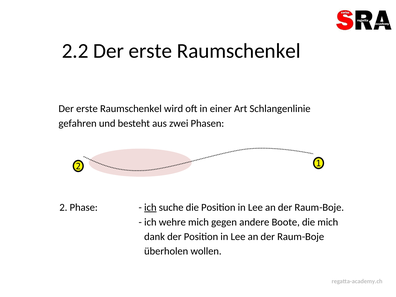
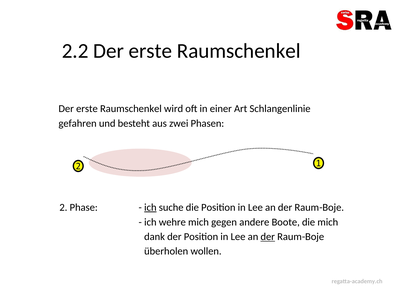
der underline: none -> present (268, 237)
